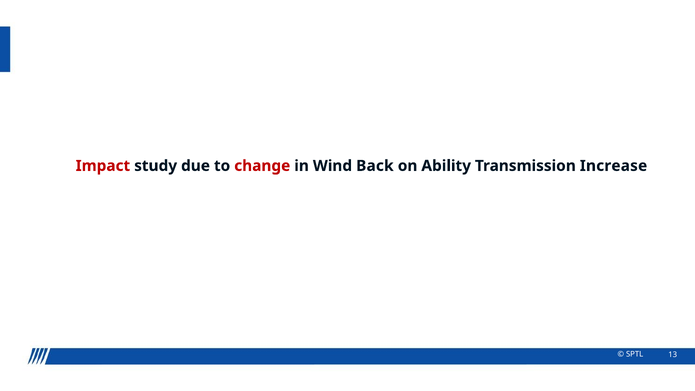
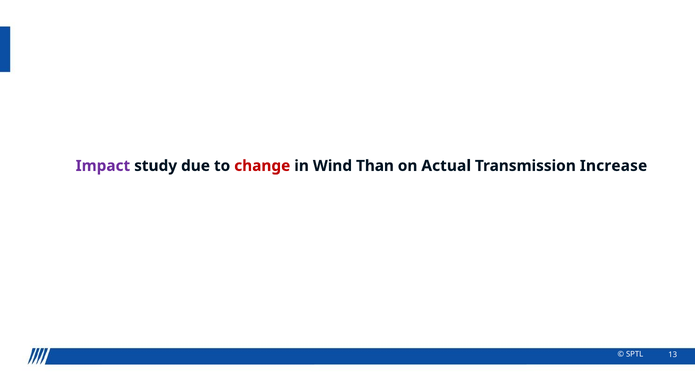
Impact colour: red -> purple (103, 166)
Back: Back -> Than (375, 166)
Ability: Ability -> Actual (446, 166)
